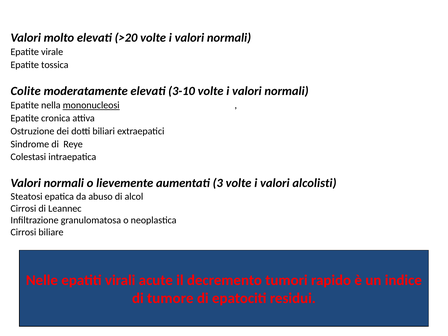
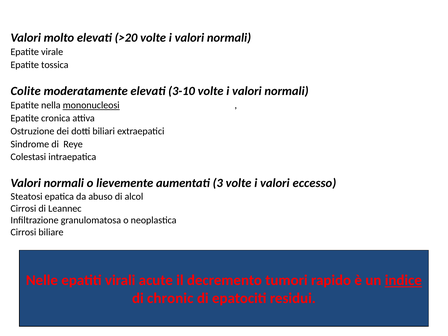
alcolisti: alcolisti -> eccesso (314, 183)
indice underline: none -> present (403, 280)
tumore: tumore -> chronic (170, 298)
